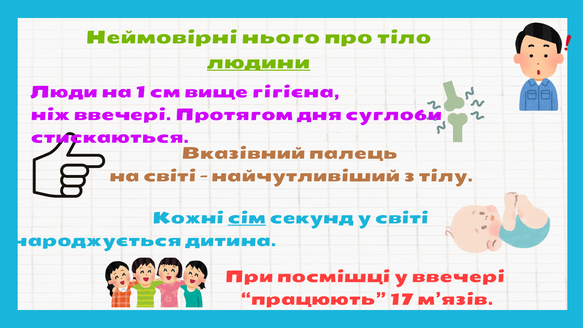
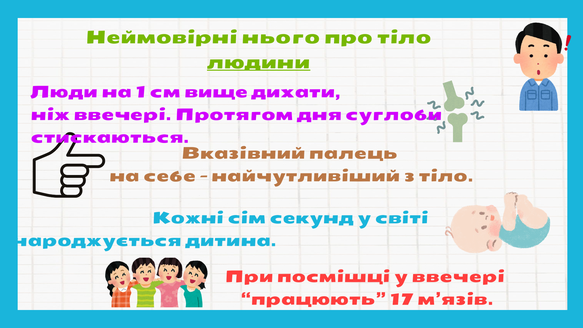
гігієна: гігієна -> дихати (296, 92)
на світі: світі -> себе (170, 176)
з тілу: тілу -> тіло (446, 176)
сім underline: present -> none (247, 218)
